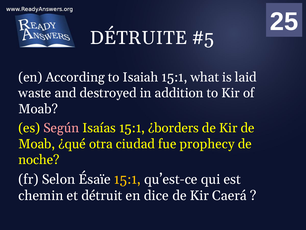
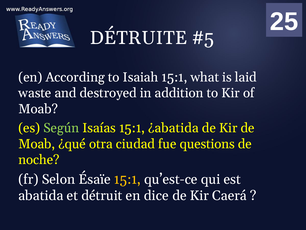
Según colour: pink -> light green (61, 128)
¿borders: ¿borders -> ¿abatida (173, 128)
prophecy: prophecy -> questions (207, 144)
chemin: chemin -> abatida (41, 195)
